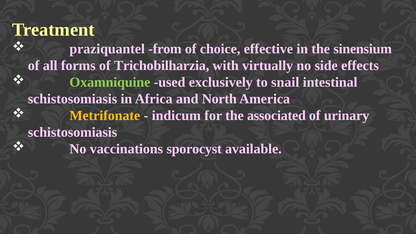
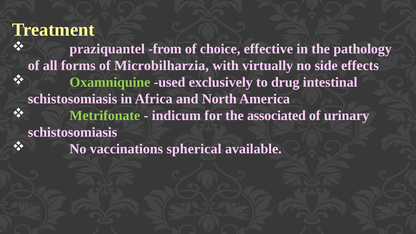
sinensium: sinensium -> pathology (363, 49)
Trichobilharzia: Trichobilharzia -> Microbilharzia (162, 66)
snail: snail -> drug (285, 82)
Metrifonate colour: yellow -> light green (105, 116)
sporocyst: sporocyst -> spherical (194, 149)
